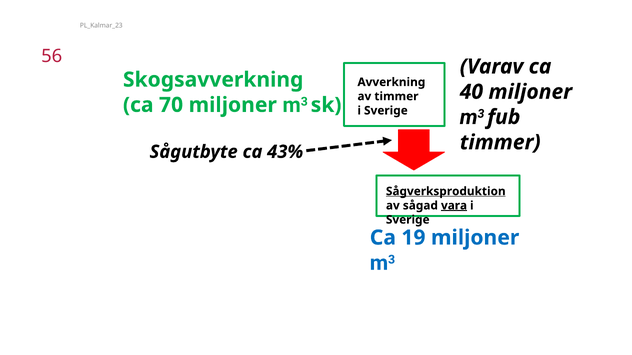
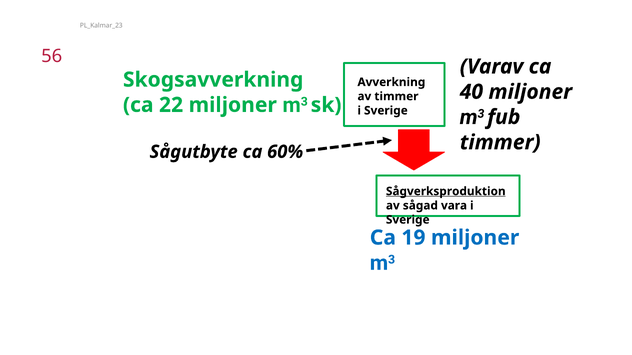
70: 70 -> 22 (171, 105)
43%: 43% -> 60% (285, 152)
vara underline: present -> none (454, 206)
